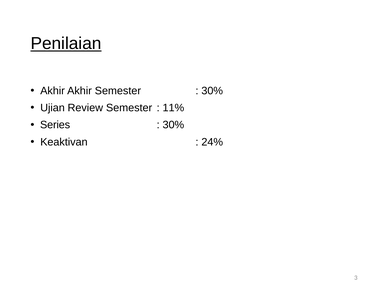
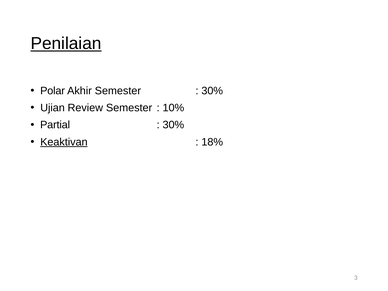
Akhir: Akhir -> Polar (53, 91)
11%: 11% -> 10% (173, 108)
Series: Series -> Partial (55, 125)
Keaktivan underline: none -> present (64, 142)
24%: 24% -> 18% (212, 142)
